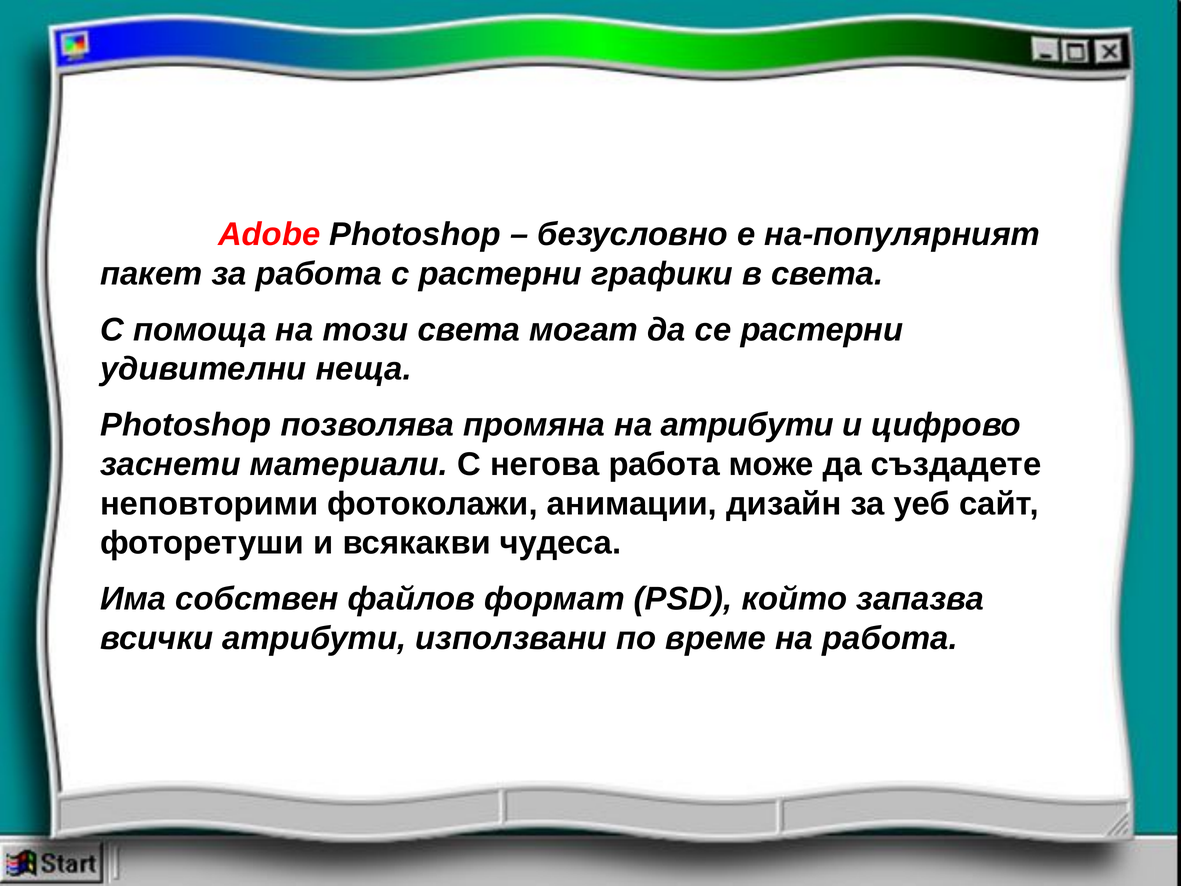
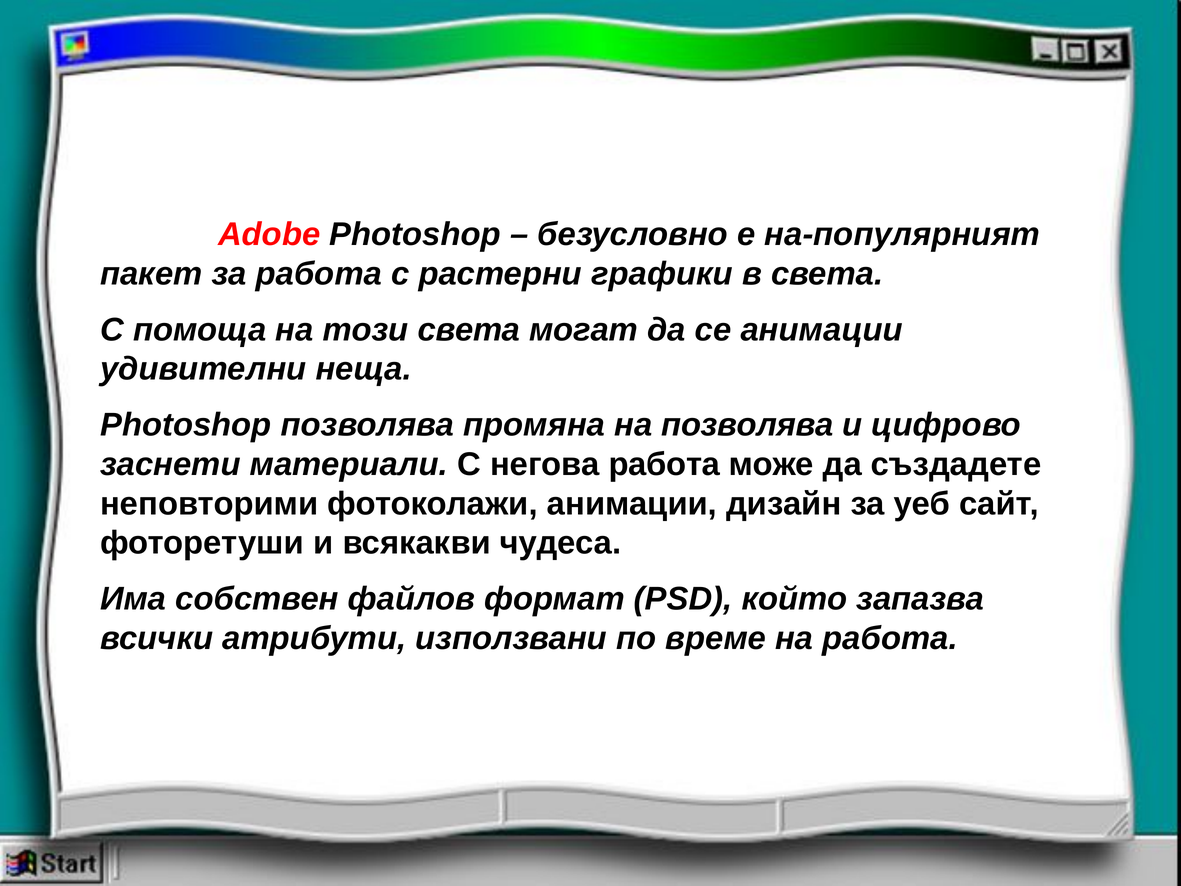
се растерни: растерни -> анимации (822, 330)
на атрибути: атрибути -> позволява (747, 425)
